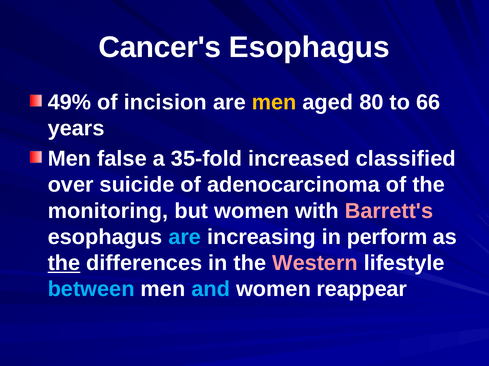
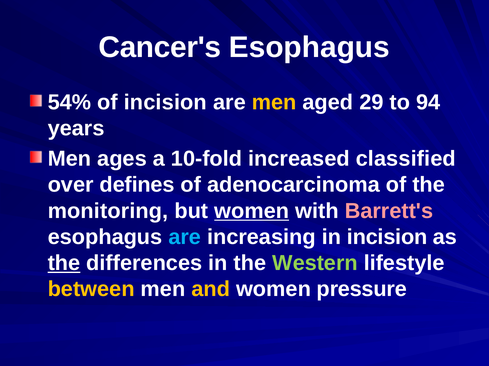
49%: 49% -> 54% (69, 103)
80: 80 -> 29 (371, 103)
66: 66 -> 94 (428, 103)
false: false -> ages (122, 159)
35-fold: 35-fold -> 10-fold (207, 159)
suicide: suicide -> defines (137, 185)
women underline: none -> present (252, 211)
in perform: perform -> incision (387, 237)
Western colour: pink -> light green (315, 263)
between colour: light blue -> yellow (91, 290)
and colour: light blue -> yellow (211, 290)
reappear: reappear -> pressure (362, 290)
